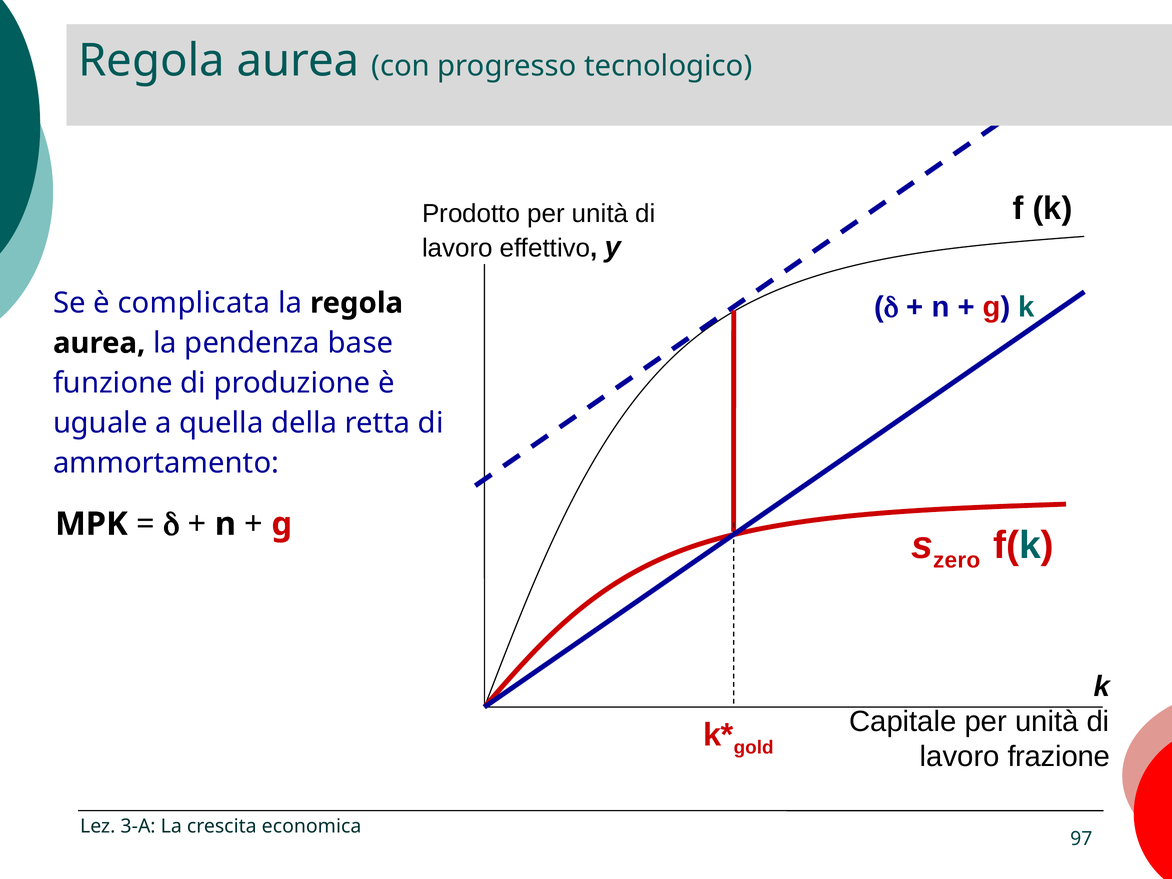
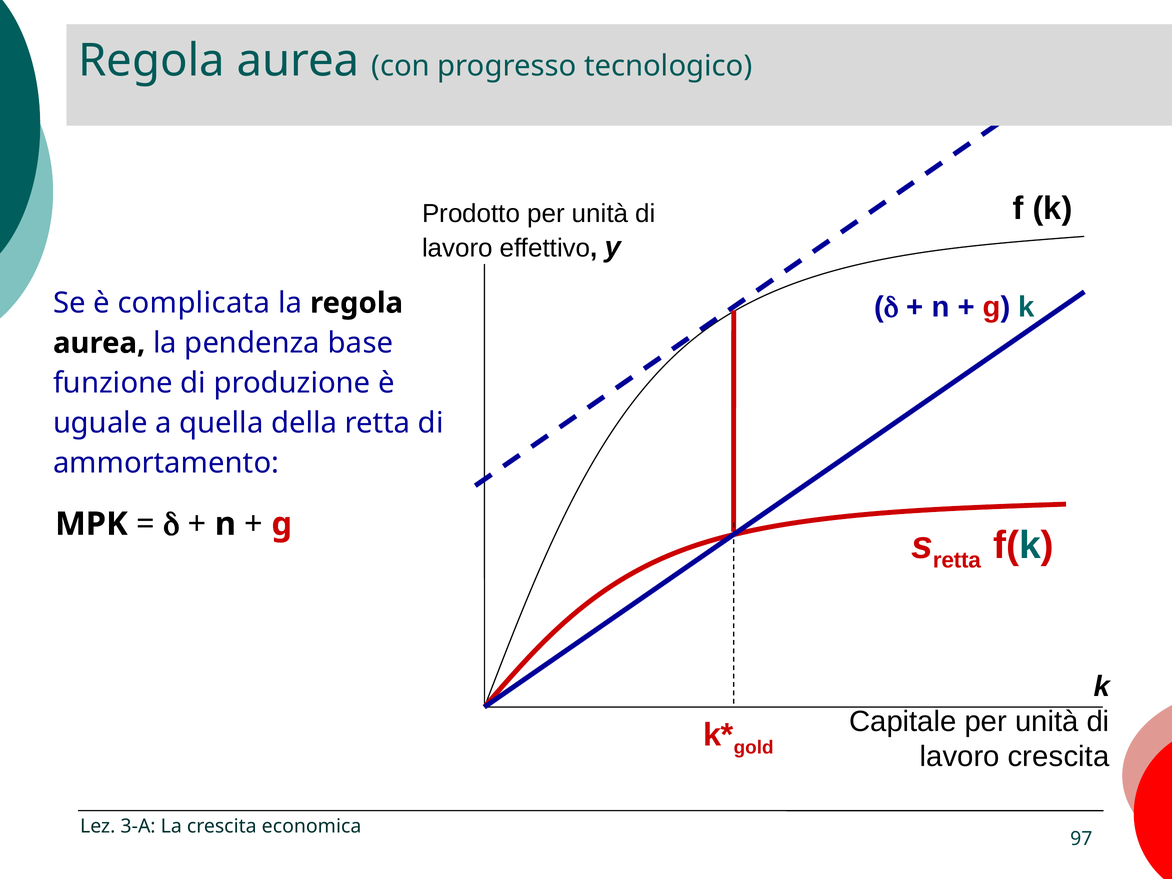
zero: zero -> retta (957, 560)
lavoro frazione: frazione -> crescita (1059, 757)
